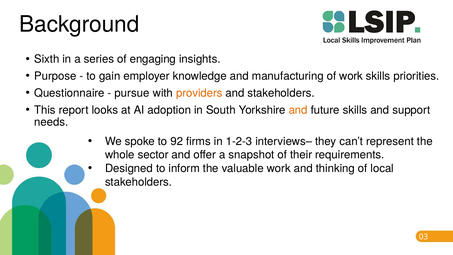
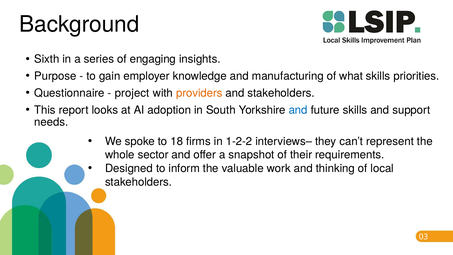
of work: work -> what (351, 76)
pursue: pursue -> project (132, 93)
and colour: orange -> blue (298, 110)
92: 92 -> 18 (177, 141)
1-2-3: 1-2-3 -> 1-2-2 (239, 141)
